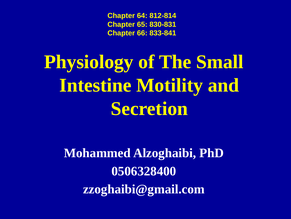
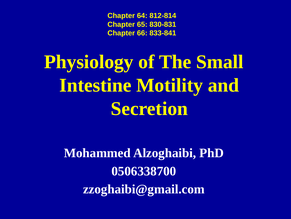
0506328400: 0506328400 -> 0506338700 (144, 171)
